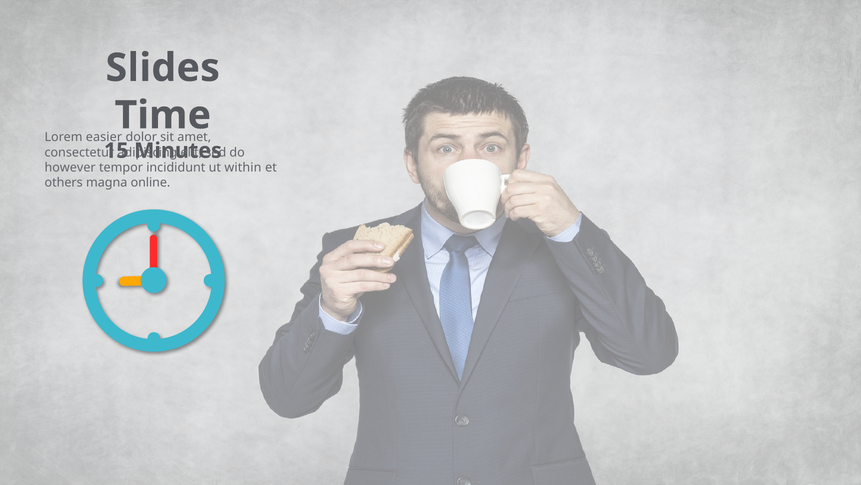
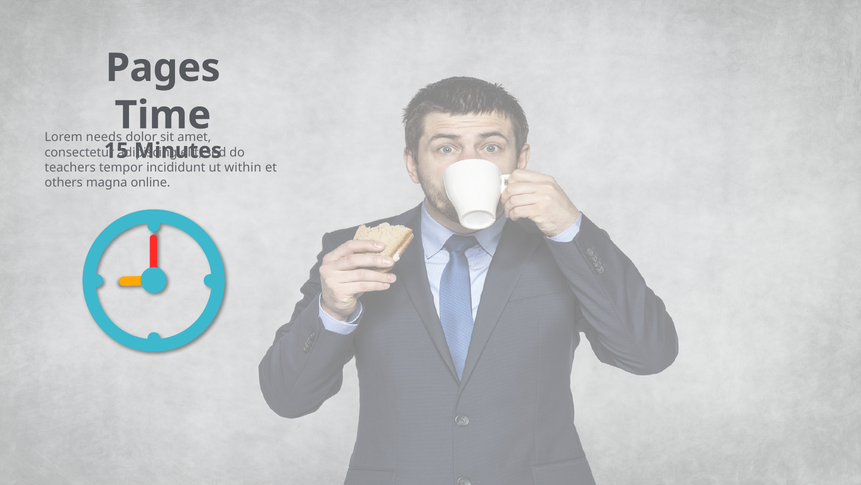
Slides: Slides -> Pages (163, 68)
easier: easier -> needs (104, 137)
however: however -> teachers (70, 167)
